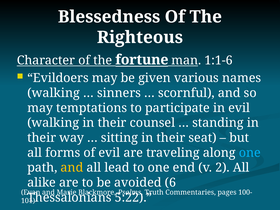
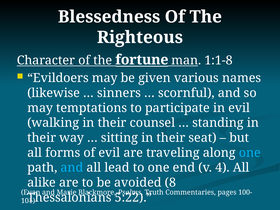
1:1-6: 1:1-6 -> 1:1-8 (219, 60)
walking: walking -> likewise (54, 93)
and colour: yellow -> light blue (72, 168)
2: 2 -> 4 (222, 168)
6: 6 -> 8 (170, 183)
